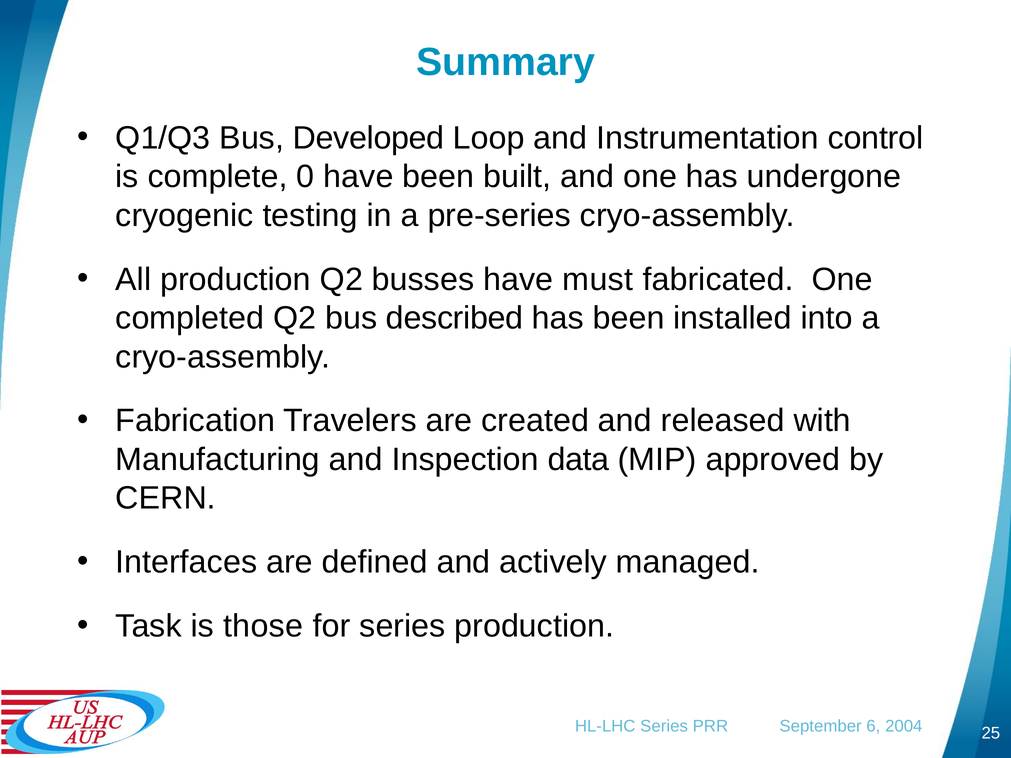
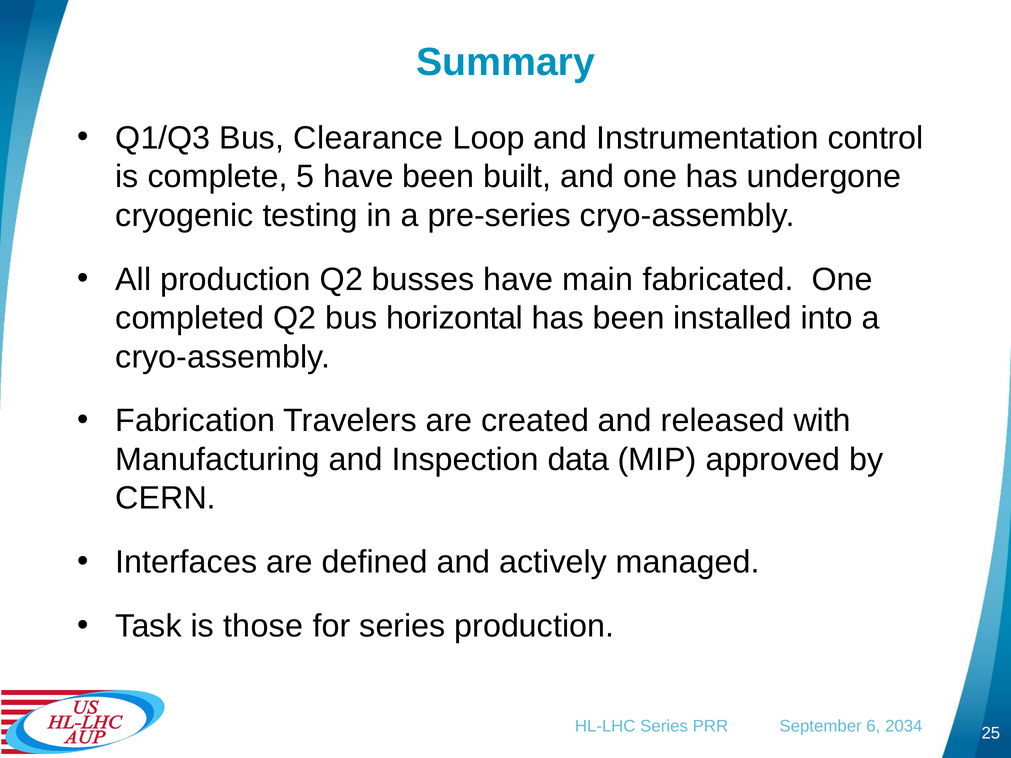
Developed: Developed -> Clearance (368, 138)
0: 0 -> 5 (305, 177)
must: must -> main (598, 280)
described: described -> horizontal (455, 318)
2004: 2004 -> 2034 (904, 726)
